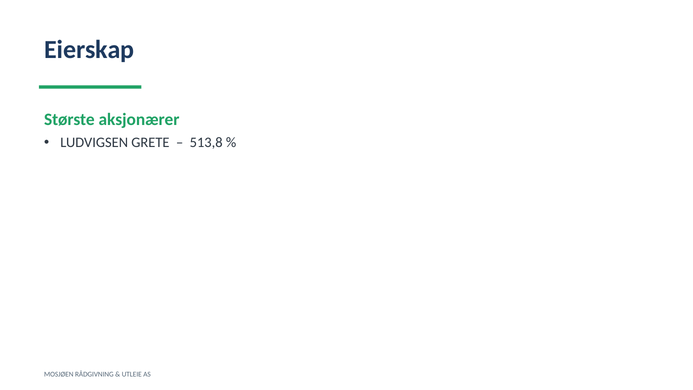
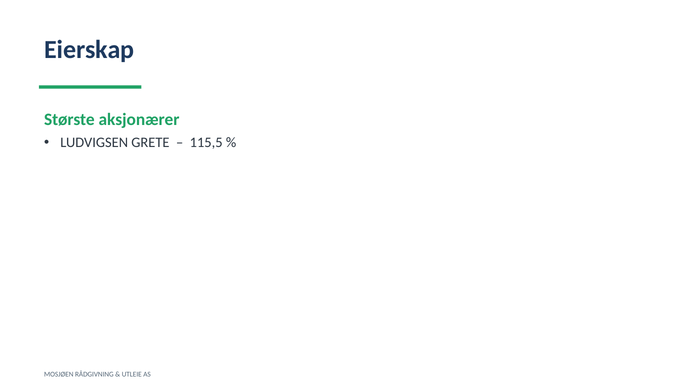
513,8: 513,8 -> 115,5 (206, 143)
